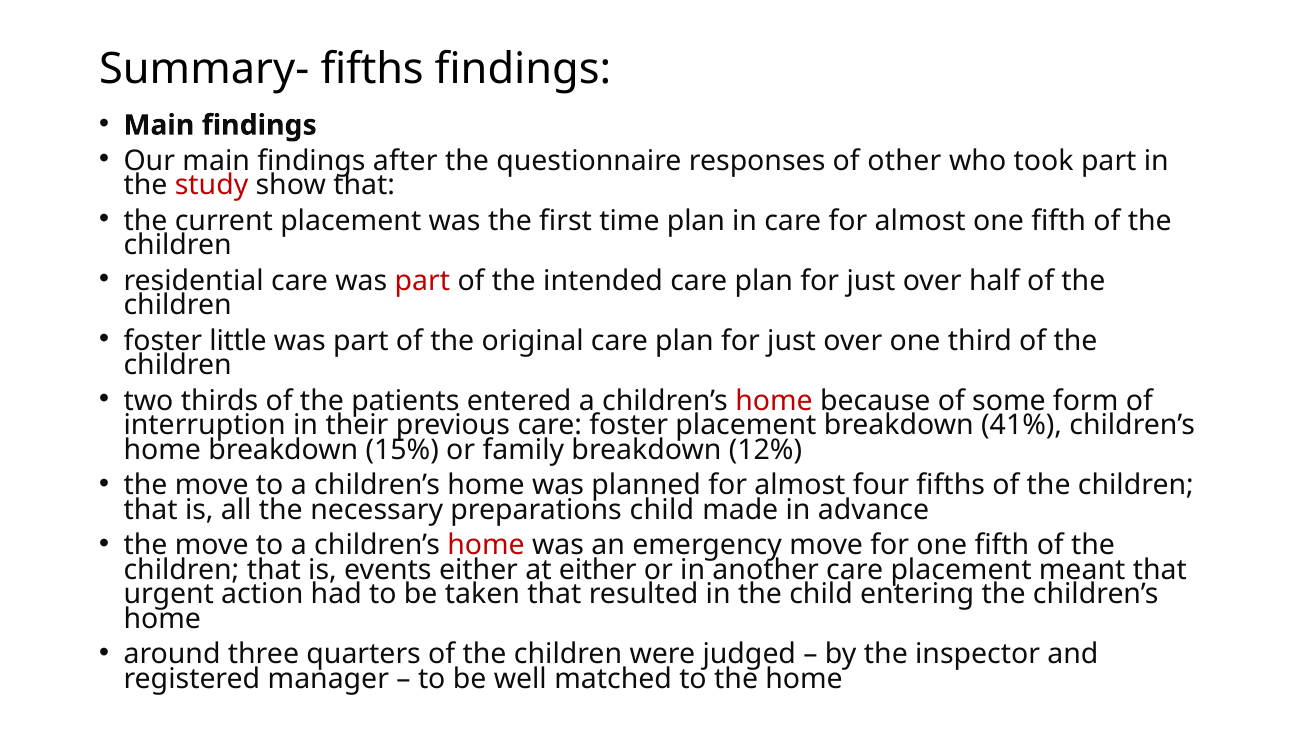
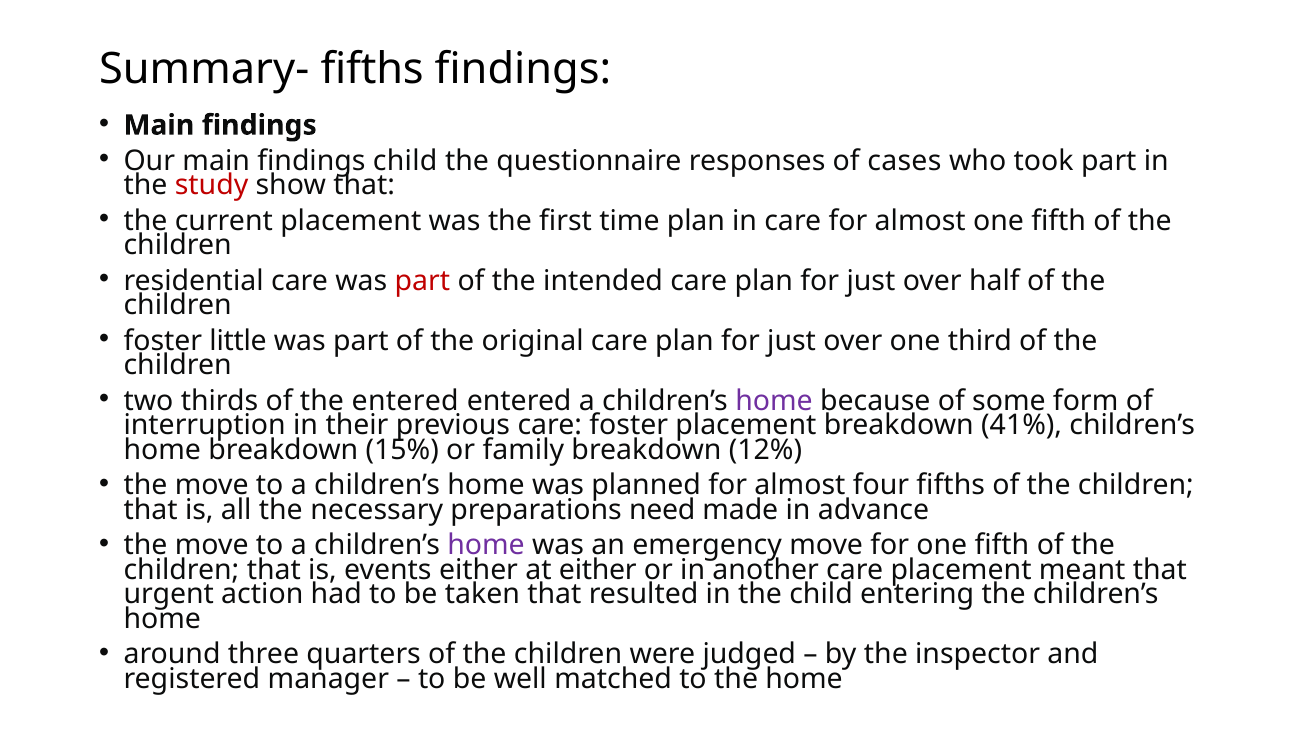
findings after: after -> child (405, 161)
other: other -> cases (904, 161)
the patients: patients -> entered (405, 401)
home colour: red -> purple (774, 401)
preparations child: child -> need (662, 510)
home colour: red -> purple (486, 545)
